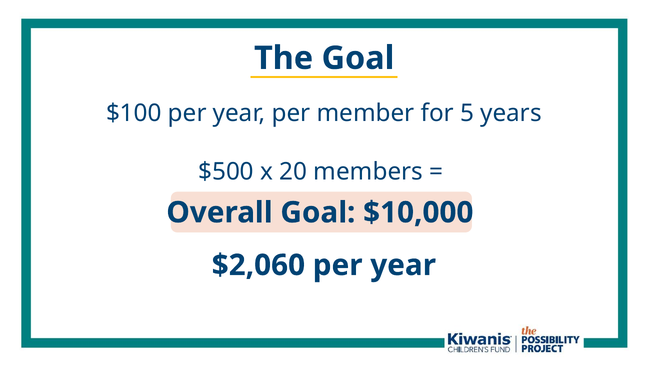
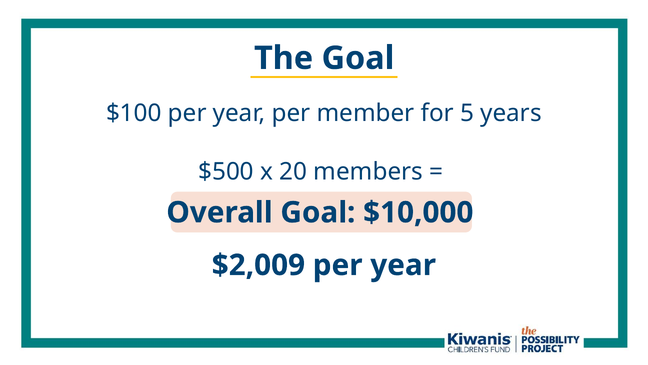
$2,060: $2,060 -> $2,009 (258, 265)
